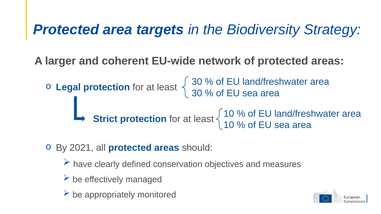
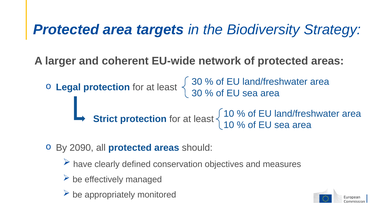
2021: 2021 -> 2090 (82, 148)
